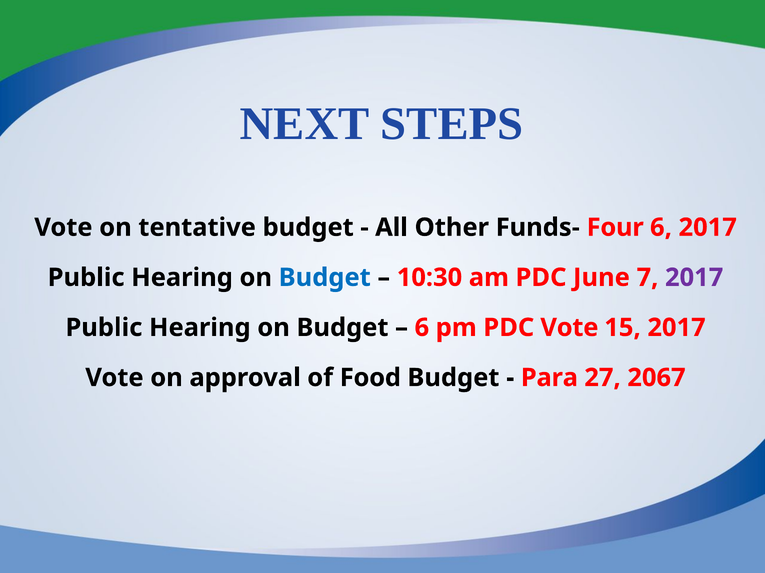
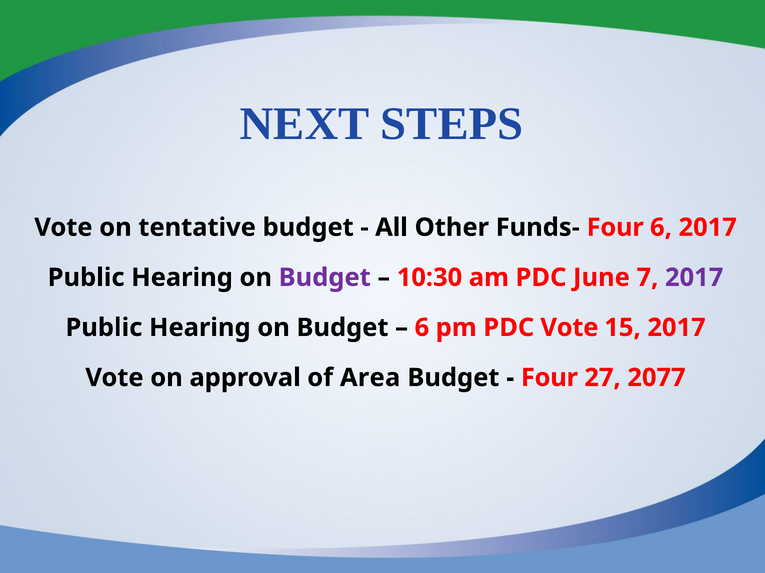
Budget colour: blue -> purple (325, 278)
Food: Food -> Area (370, 378)
Para: Para -> Four (549, 378)
2067: 2067 -> 2077 (656, 378)
